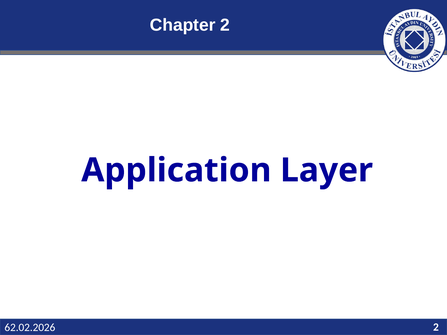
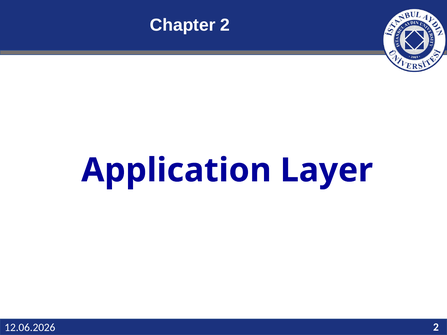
62.02.2026: 62.02.2026 -> 12.06.2026 (30, 328)
